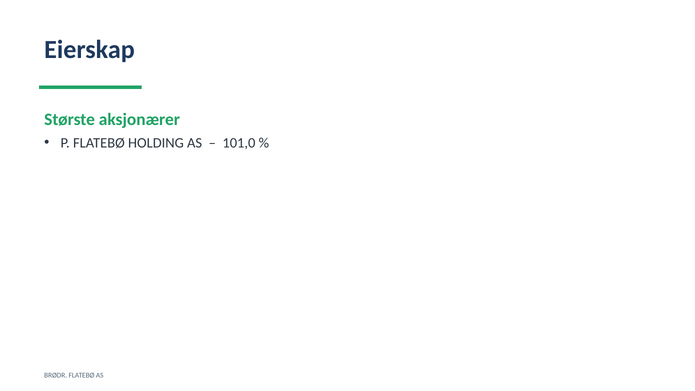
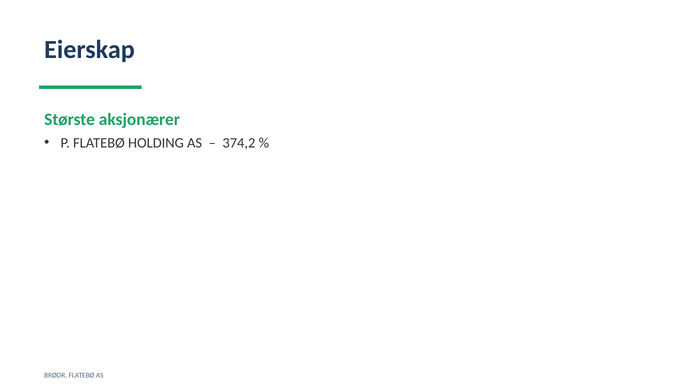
101,0: 101,0 -> 374,2 (239, 143)
